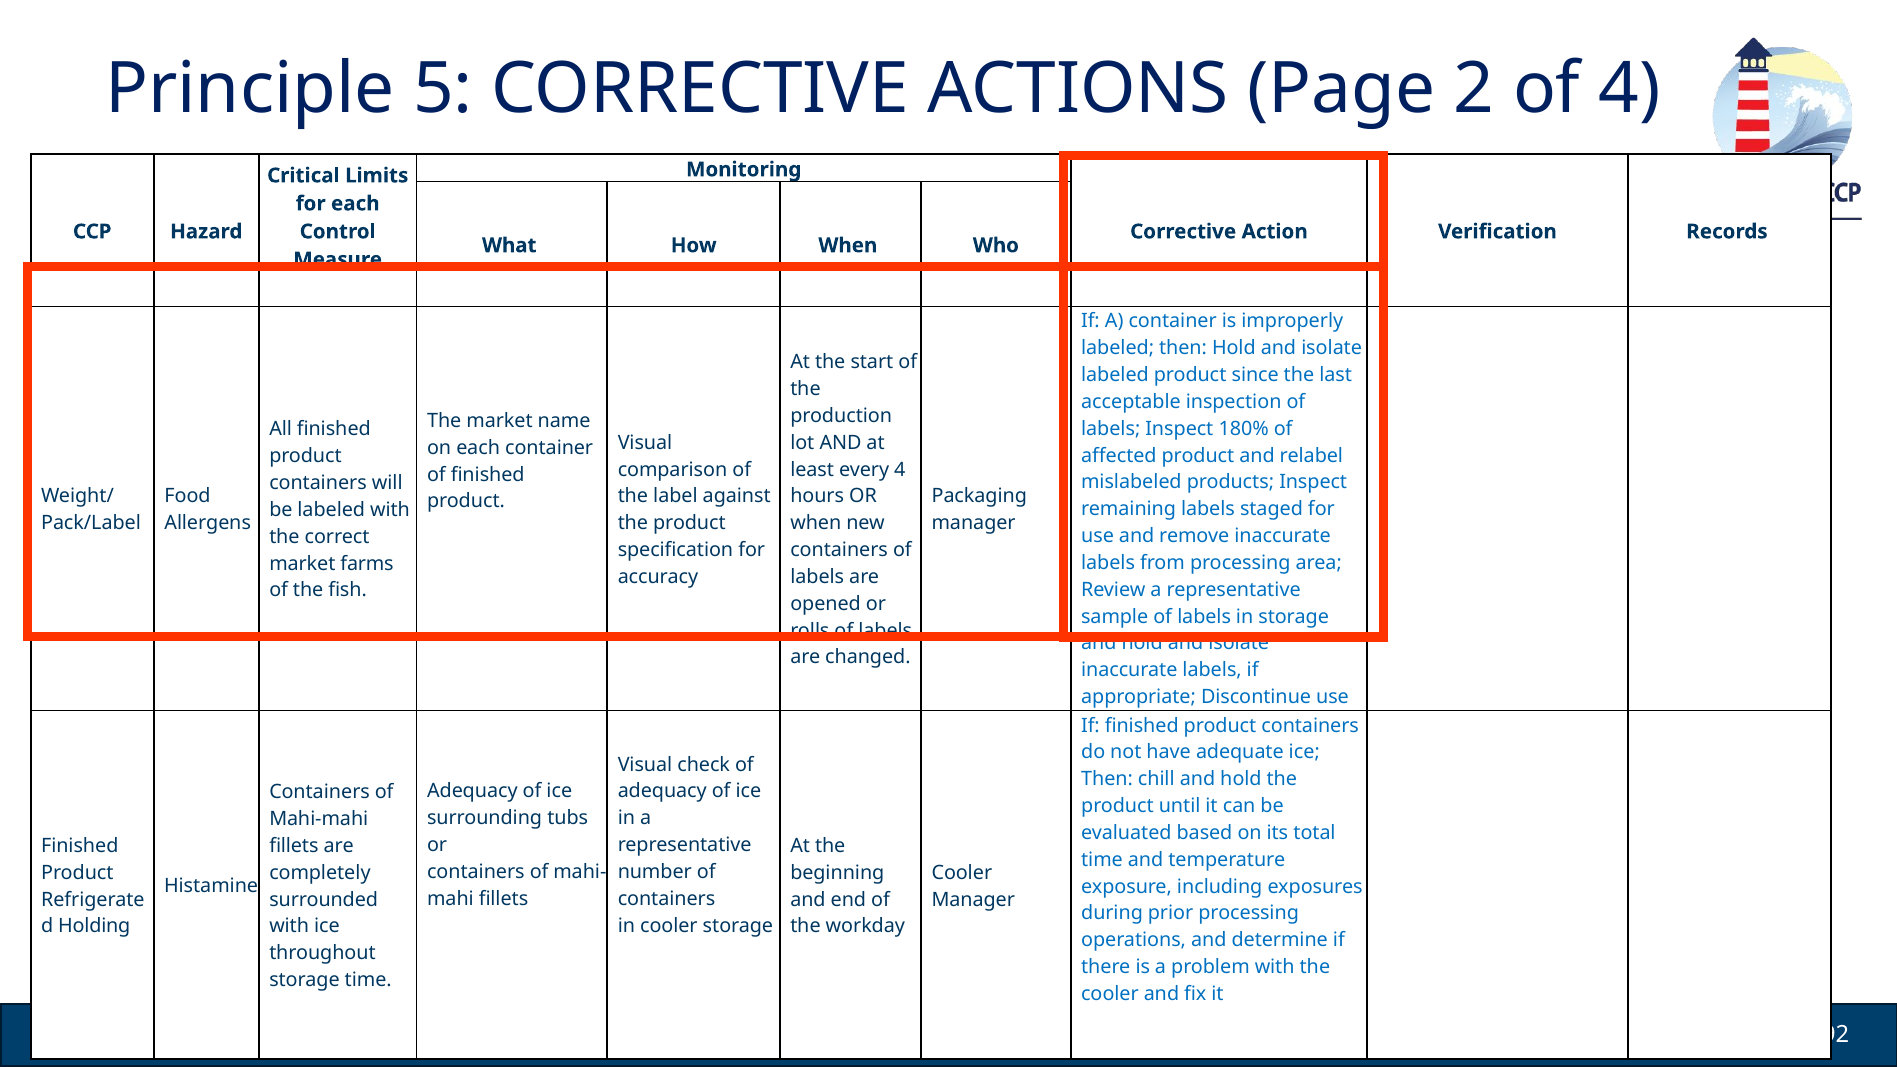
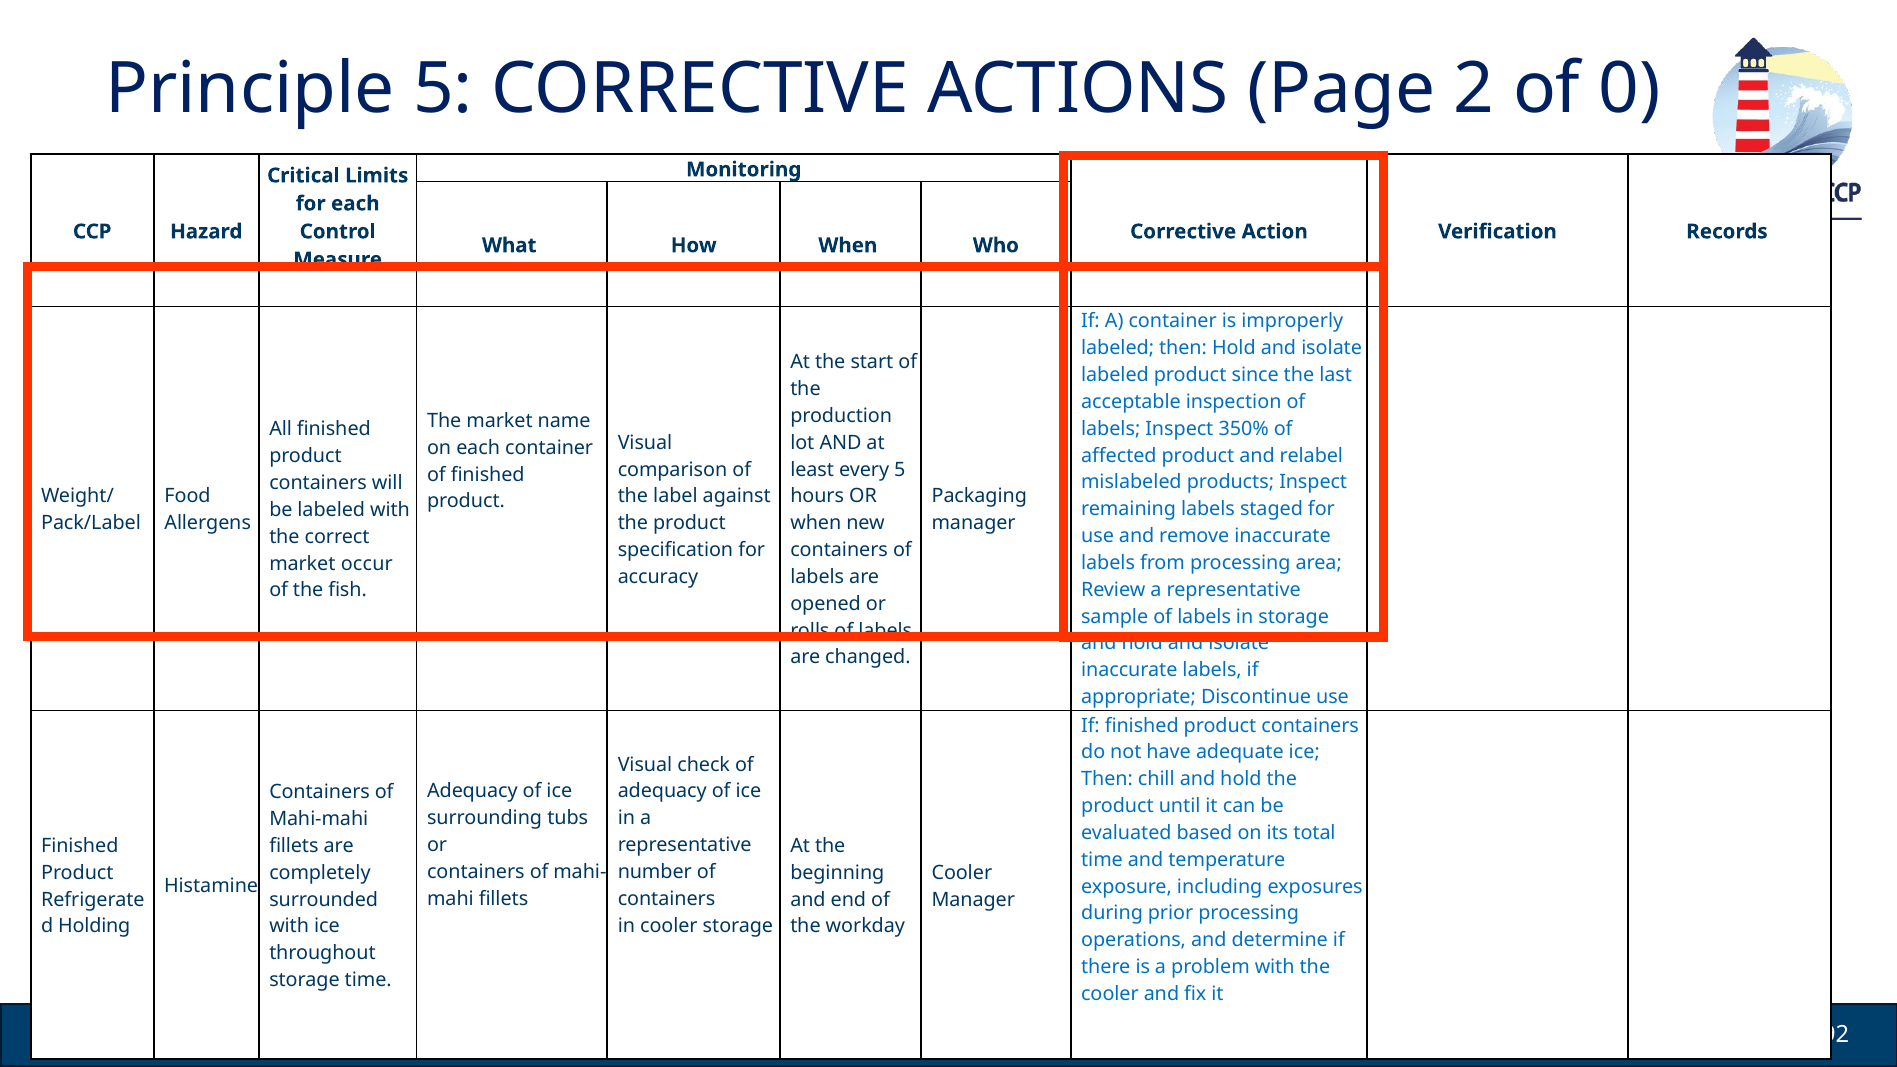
of 4: 4 -> 0 (1630, 89)
180%: 180% -> 350% (1244, 429)
every 4: 4 -> 5 (900, 470)
farms: farms -> occur (367, 564)
